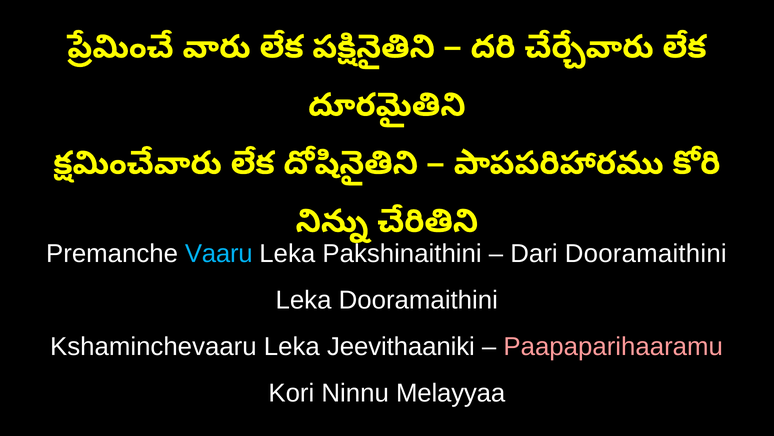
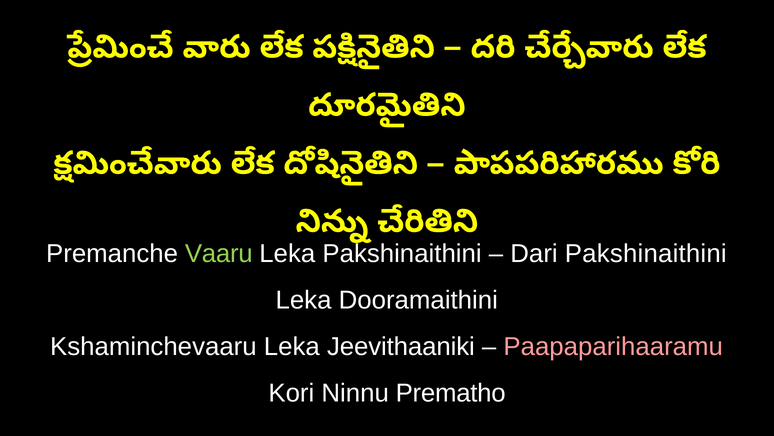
Vaaru colour: light blue -> light green (219, 253)
Dari Dooramaithini: Dooramaithini -> Pakshinaithini (646, 253)
Melayyaa: Melayyaa -> Prematho (451, 393)
